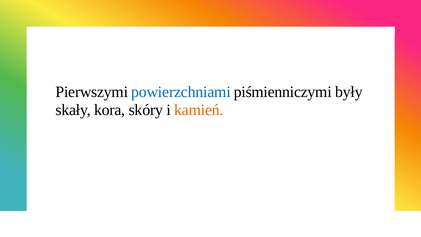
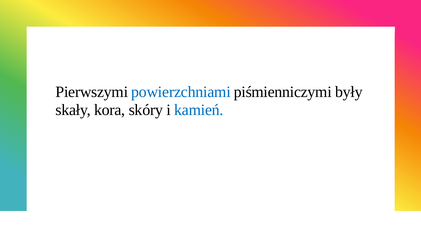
kamień colour: orange -> blue (199, 110)
